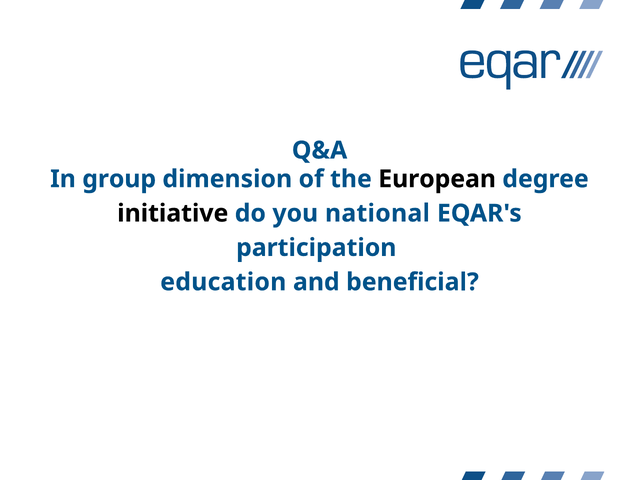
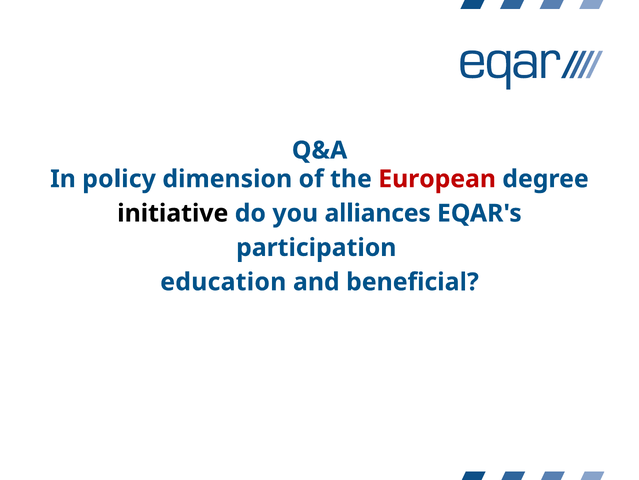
group: group -> policy (119, 179)
European colour: black -> red (437, 179)
national: national -> alliances (378, 213)
